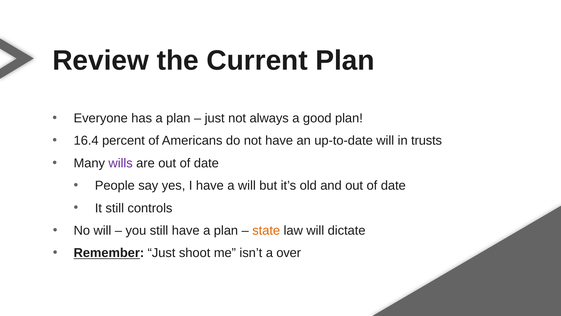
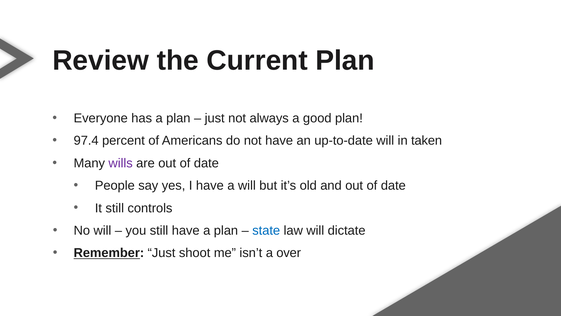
16.4: 16.4 -> 97.4 (86, 141)
trusts: trusts -> taken (427, 141)
state colour: orange -> blue (266, 230)
